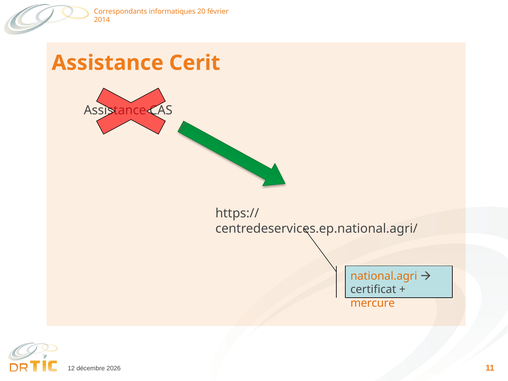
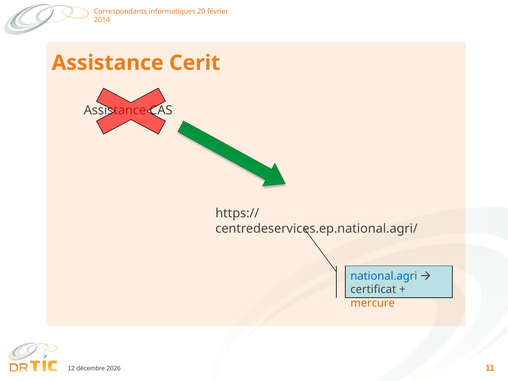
national.agri colour: orange -> blue (384, 276)
